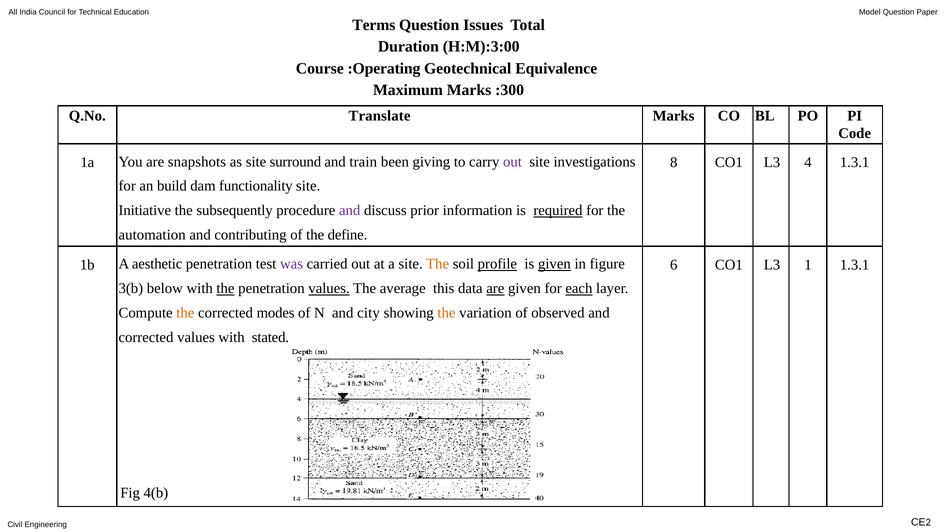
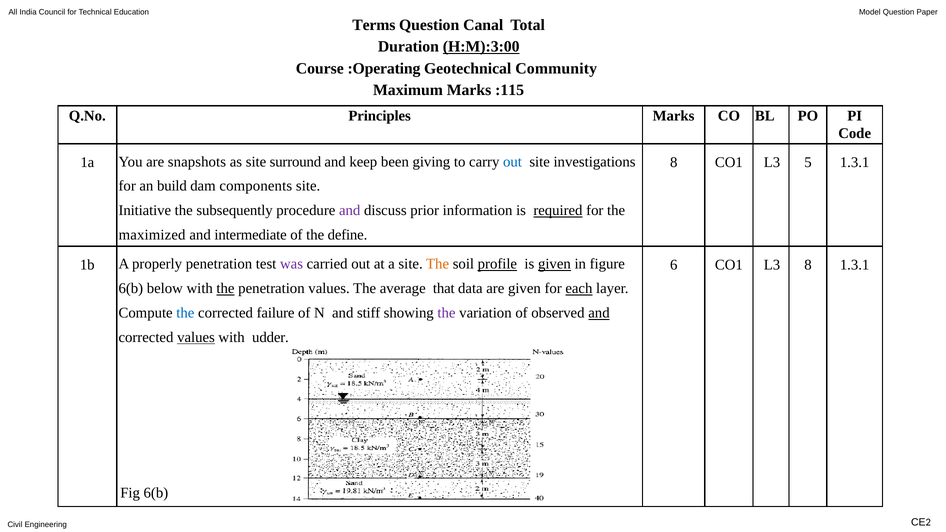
Issues: Issues -> Canal (483, 25)
H:M):3:00 underline: none -> present (481, 47)
Equivalence: Equivalence -> Community (556, 68)
:300: :300 -> :115 (510, 90)
Translate: Translate -> Principles (380, 116)
train: train -> keep (363, 162)
out colour: purple -> blue (512, 162)
4: 4 -> 5 (808, 162)
functionality: functionality -> components (256, 186)
automation: automation -> maximized (152, 235)
contributing: contributing -> intermediate (251, 235)
aesthetic: aesthetic -> properly (157, 264)
L3 1: 1 -> 8 (808, 265)
3(b: 3(b -> 6(b (131, 289)
values underline: present -> none (329, 289)
this: this -> that (444, 289)
are underline: present -> none (495, 289)
the colour: orange -> blue (185, 313)
modes: modes -> failure (276, 313)
city: city -> stiff (369, 313)
the colour: orange -> purple (446, 313)
and underline: none -> present (599, 313)
values underline: none -> present (196, 337)
stated: stated -> udder (270, 337)
Fig 4(b: 4(b -> 6(b (156, 493)
